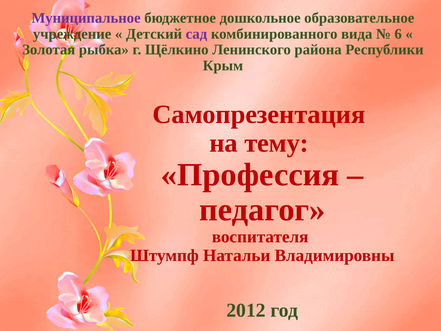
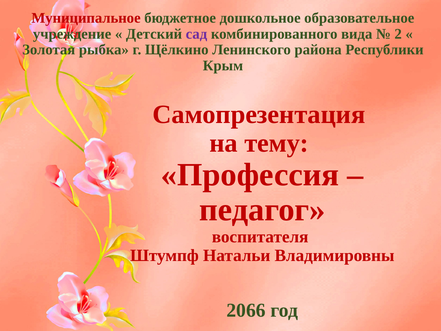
Муниципальное colour: purple -> red (86, 18)
6: 6 -> 2 (398, 34)
2012: 2012 -> 2066 (246, 310)
